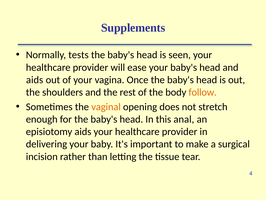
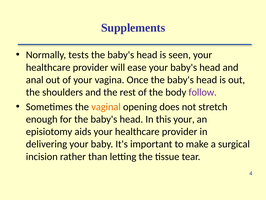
aids: aids -> anal (35, 80)
follow colour: orange -> purple (203, 92)
this anal: anal -> your (184, 119)
